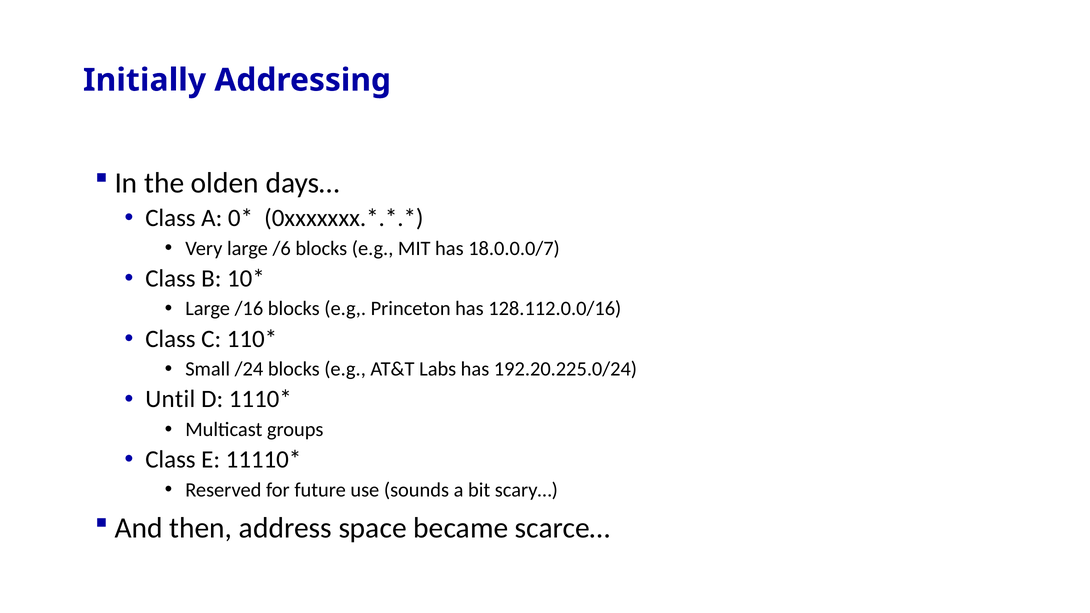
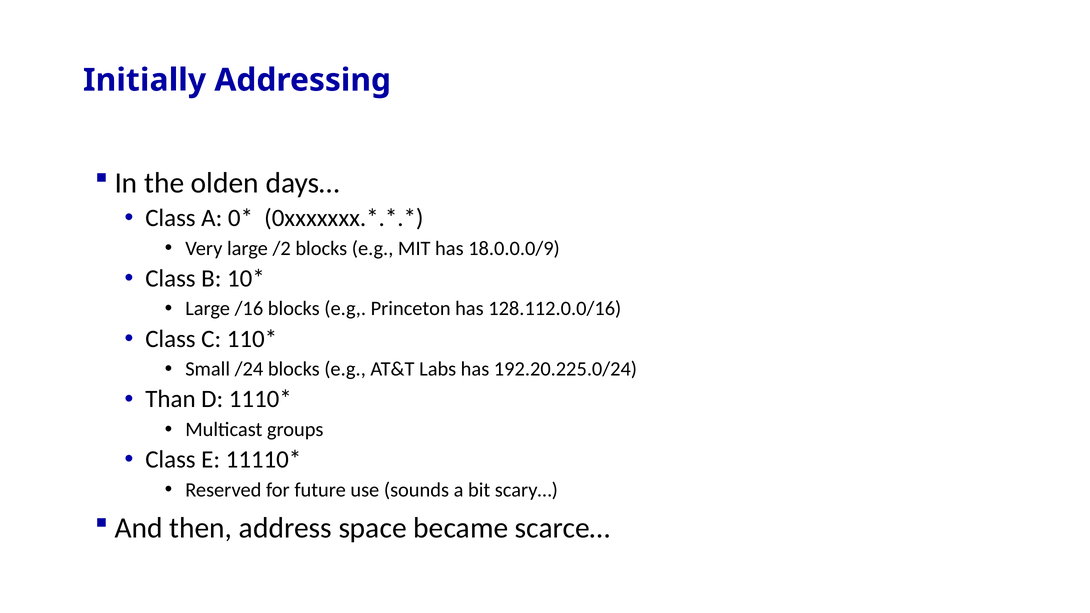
/6: /6 -> /2 (282, 248)
18.0.0.0/7: 18.0.0.0/7 -> 18.0.0.0/9 (514, 248)
Until: Until -> Than (170, 399)
